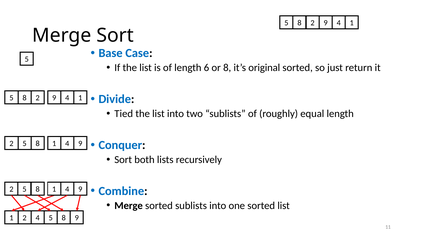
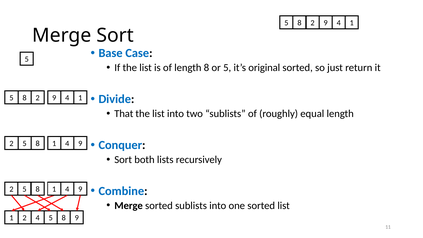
length 6: 6 -> 8 (206, 68)
or 8: 8 -> 5 (227, 68)
Tied: Tied -> That (124, 114)
